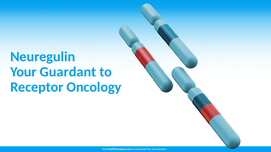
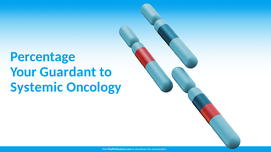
Neuregulin: Neuregulin -> Percentage (43, 57)
Receptor: Receptor -> Systemic (37, 87)
